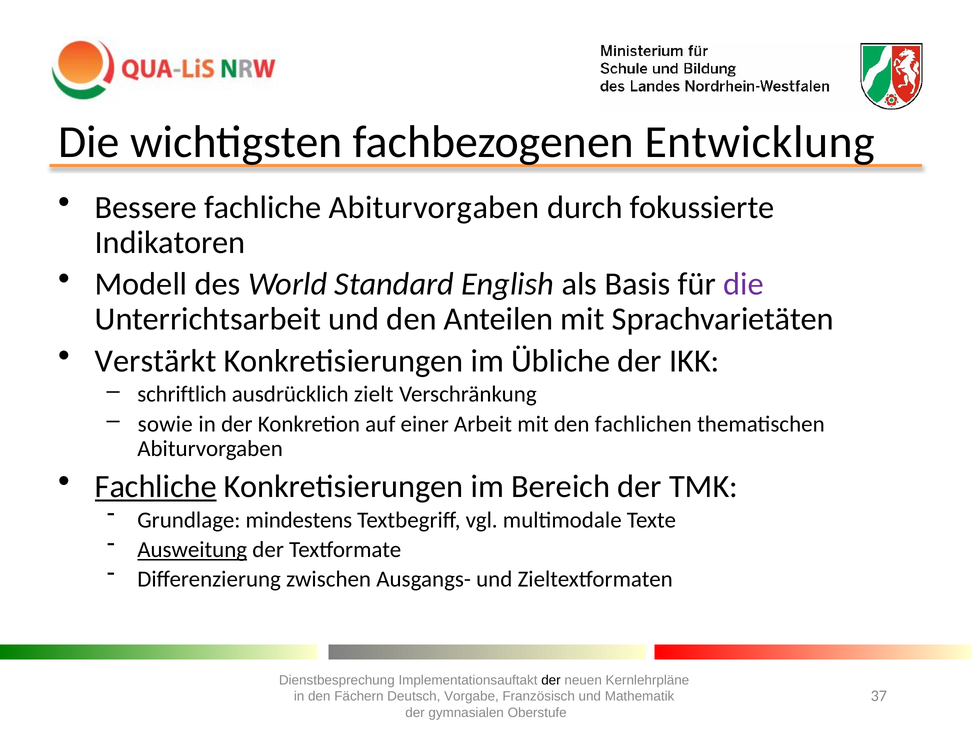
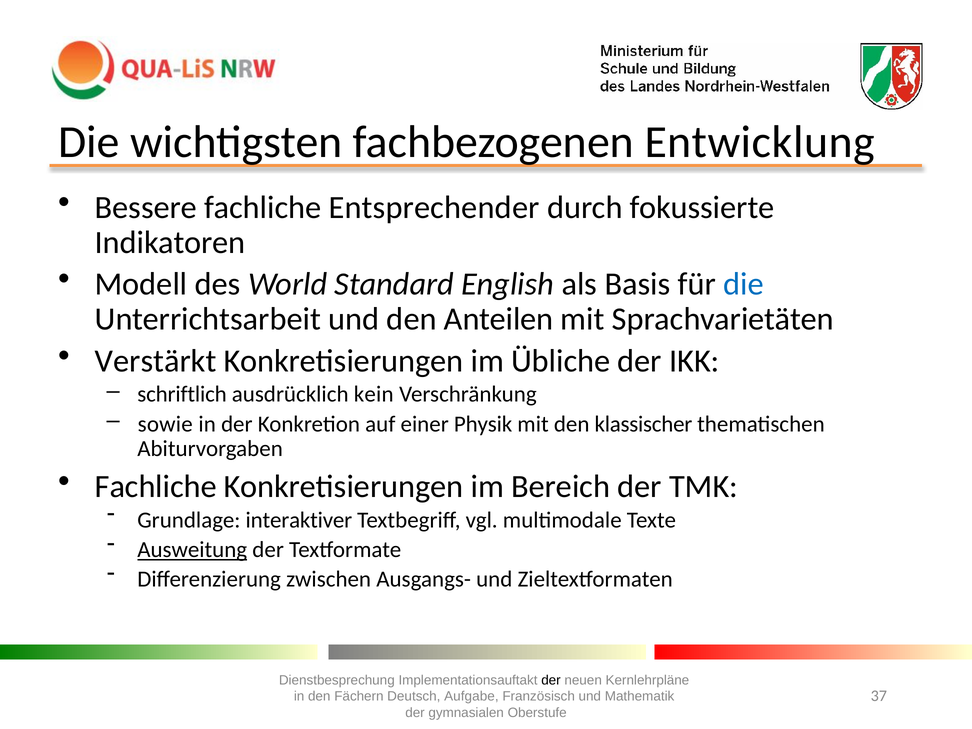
fachliche Abiturvorgaben: Abiturvorgaben -> Entsprechender (434, 207)
die colour: purple -> blue (743, 284)
zielt: zielt -> kein (374, 394)
Arbeit: Arbeit -> Physik (483, 424)
fachlichen: fachlichen -> klassischer (643, 424)
Fachliche underline: present -> none (156, 487)
mindestens: mindestens -> interaktiver (299, 520)
Vorgabe: Vorgabe -> Aufgabe (471, 696)
